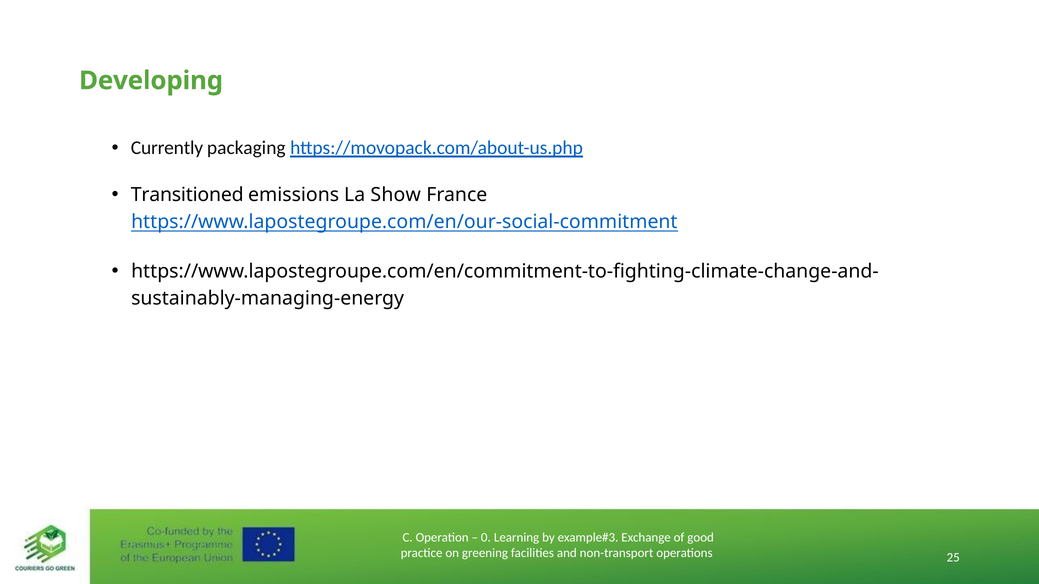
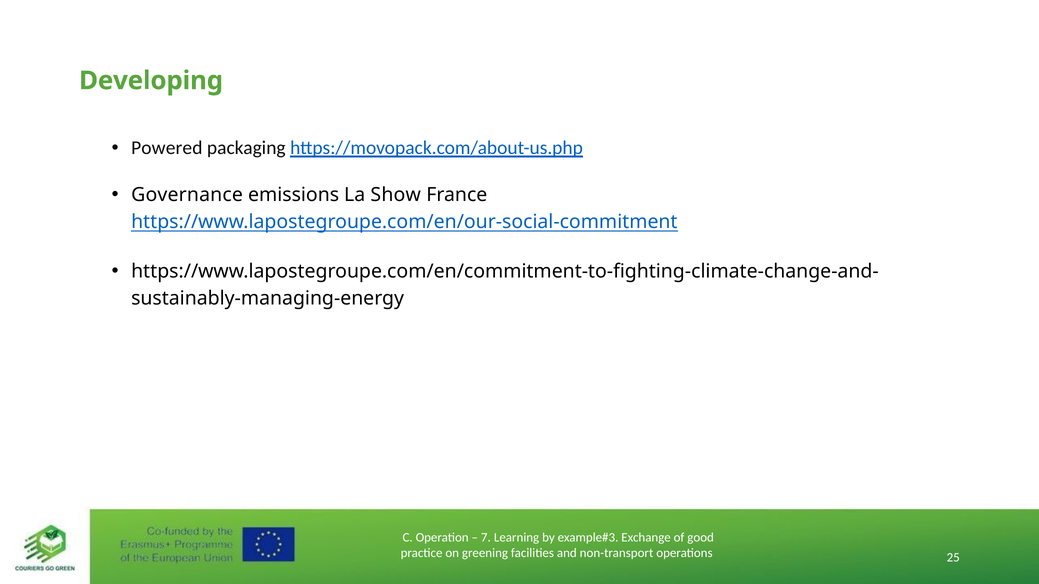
Currently: Currently -> Powered (167, 148)
Transitioned: Transitioned -> Governance (187, 195)
0: 0 -> 7 (486, 538)
